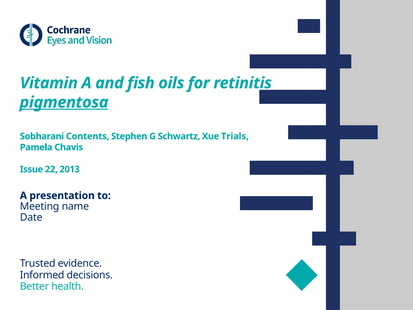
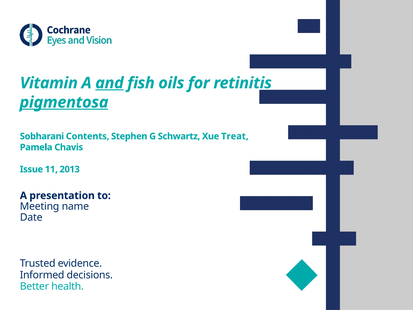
and underline: none -> present (110, 83)
Trials: Trials -> Treat (235, 136)
22: 22 -> 11 (51, 169)
